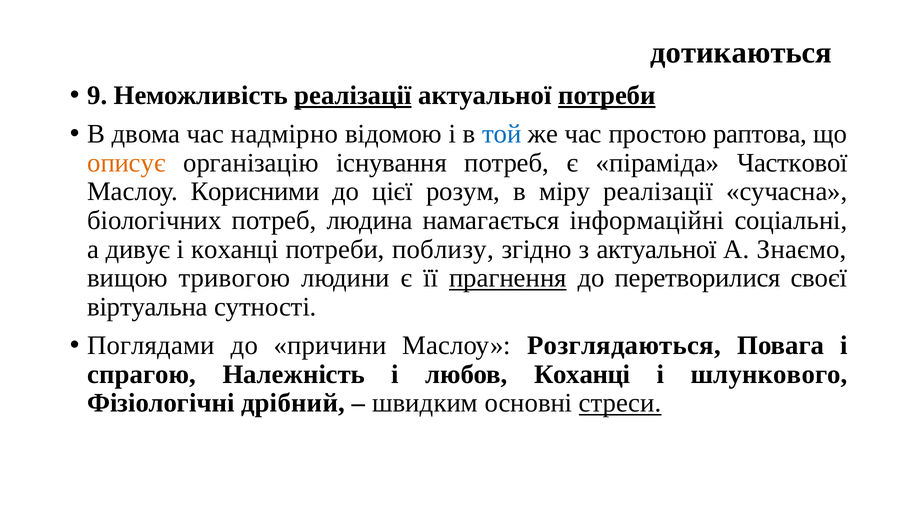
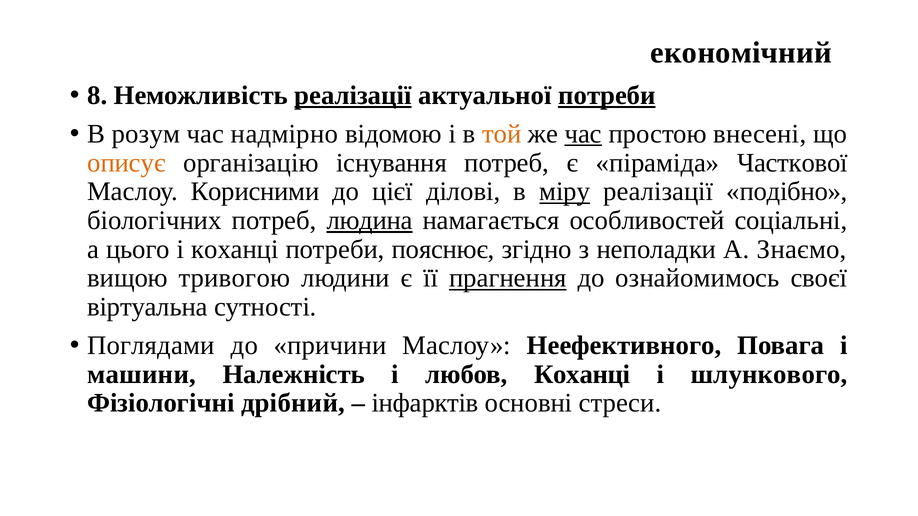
дотикаються: дотикаються -> економічний (741, 52)
9: 9 -> 8 (97, 96)
двома: двома -> розум (146, 134)
той colour: blue -> orange (502, 134)
час underline: none -> present (583, 134)
раптова: раптова -> внесені (760, 134)
розум: розум -> ділові (463, 192)
міру underline: none -> present (565, 192)
сучасна: сучасна -> подібно (787, 192)
людина underline: none -> present (370, 221)
інформаційні: інформаційні -> особливостей (647, 221)
дивує: дивує -> цього (138, 249)
поблизу: поблизу -> пояснює (443, 249)
з актуальної: актуальної -> неполадки (656, 249)
перетворилися: перетворилися -> ознайомимось (698, 278)
Розглядаються: Розглядаються -> Неефективного (624, 346)
спрагою: спрагою -> машини (142, 375)
швидким: швидким -> інфарктів (425, 403)
стреси underline: present -> none (620, 403)
